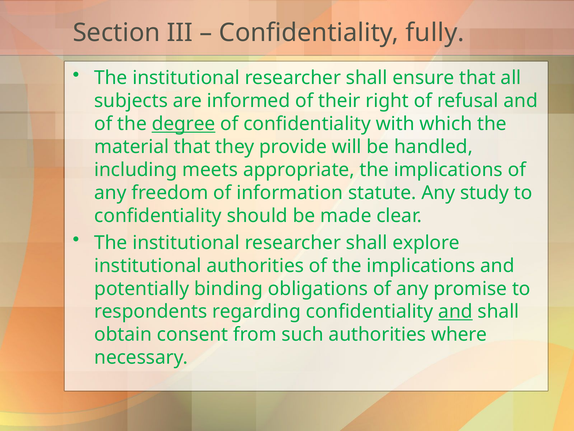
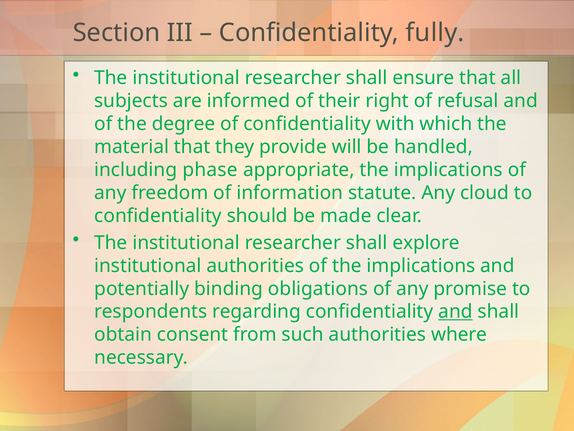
degree underline: present -> none (184, 124)
meets: meets -> phase (210, 170)
study: study -> cloud (485, 193)
